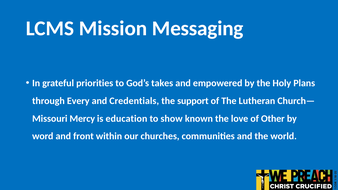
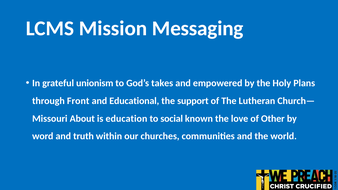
priorities: priorities -> unionism (95, 83)
Every: Every -> Front (78, 101)
Credentials: Credentials -> Educational (134, 101)
Mercy: Mercy -> About (82, 119)
show: show -> social (172, 119)
front: front -> truth (84, 136)
